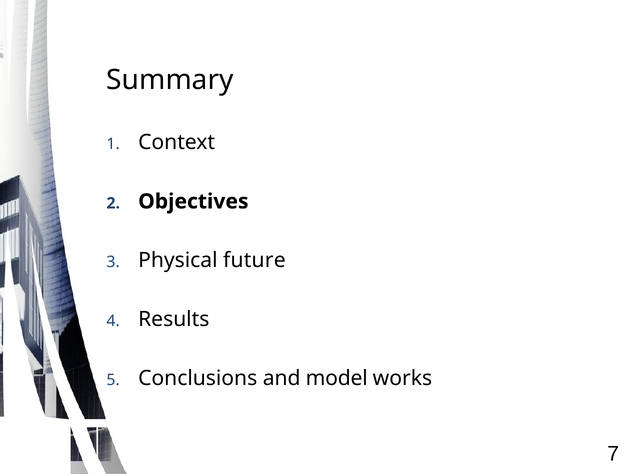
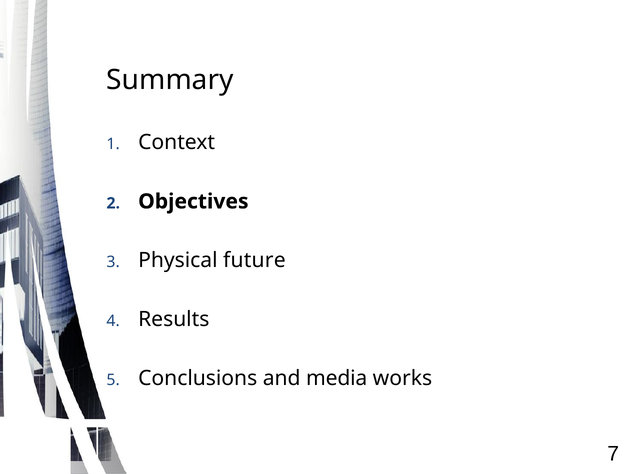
model: model -> media (337, 379)
